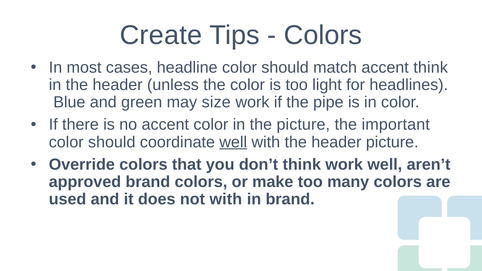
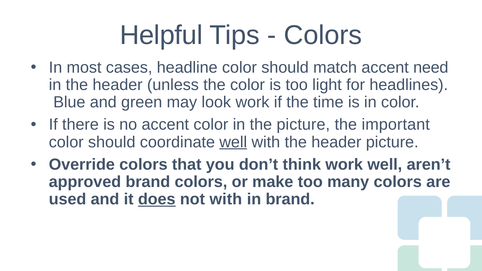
Create: Create -> Helpful (161, 35)
accent think: think -> need (431, 68)
size: size -> look (216, 102)
pipe: pipe -> time (328, 102)
does underline: none -> present (157, 199)
